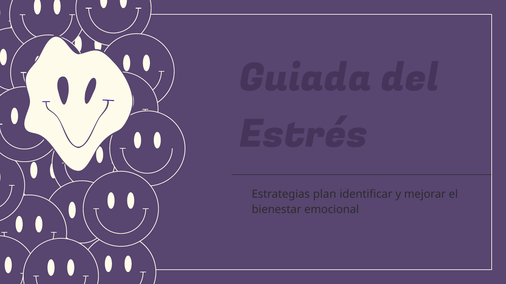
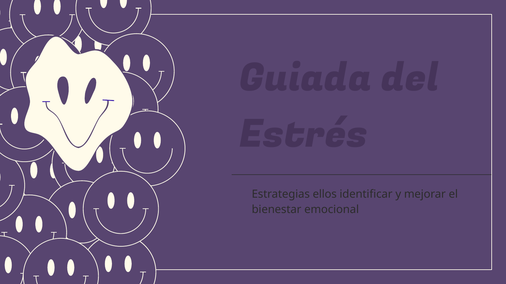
plan: plan -> ellos (325, 195)
